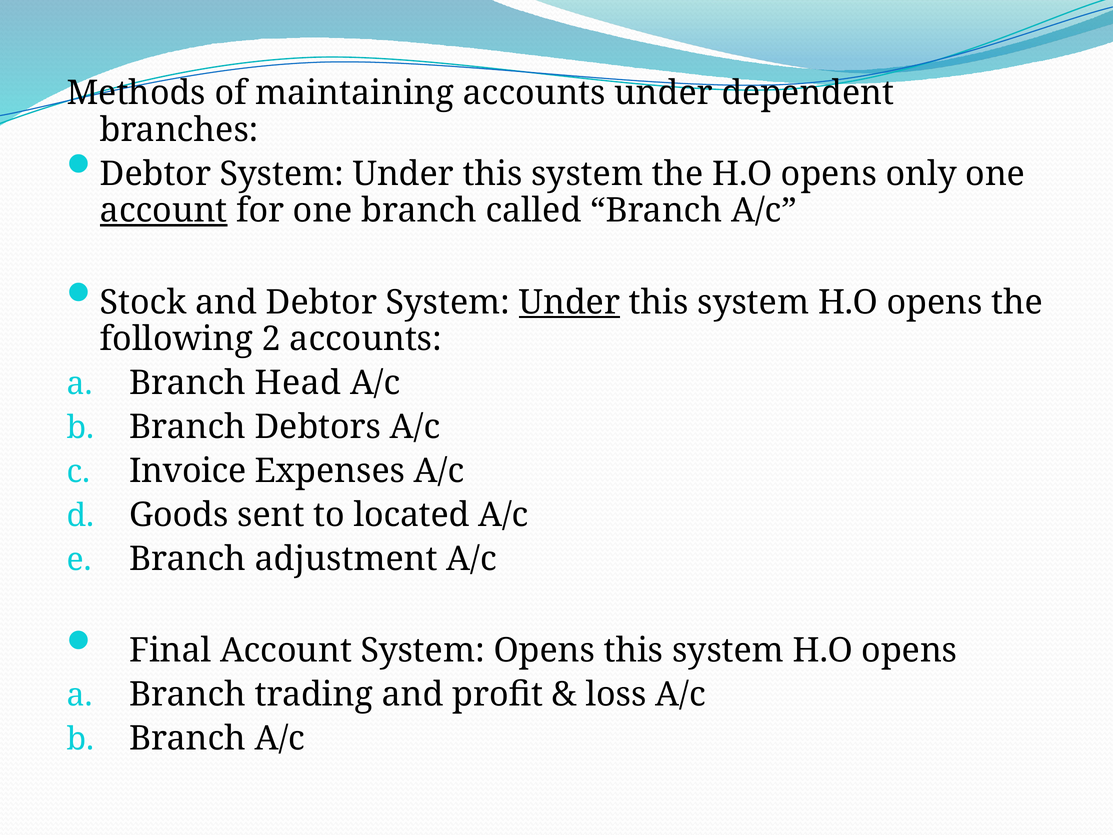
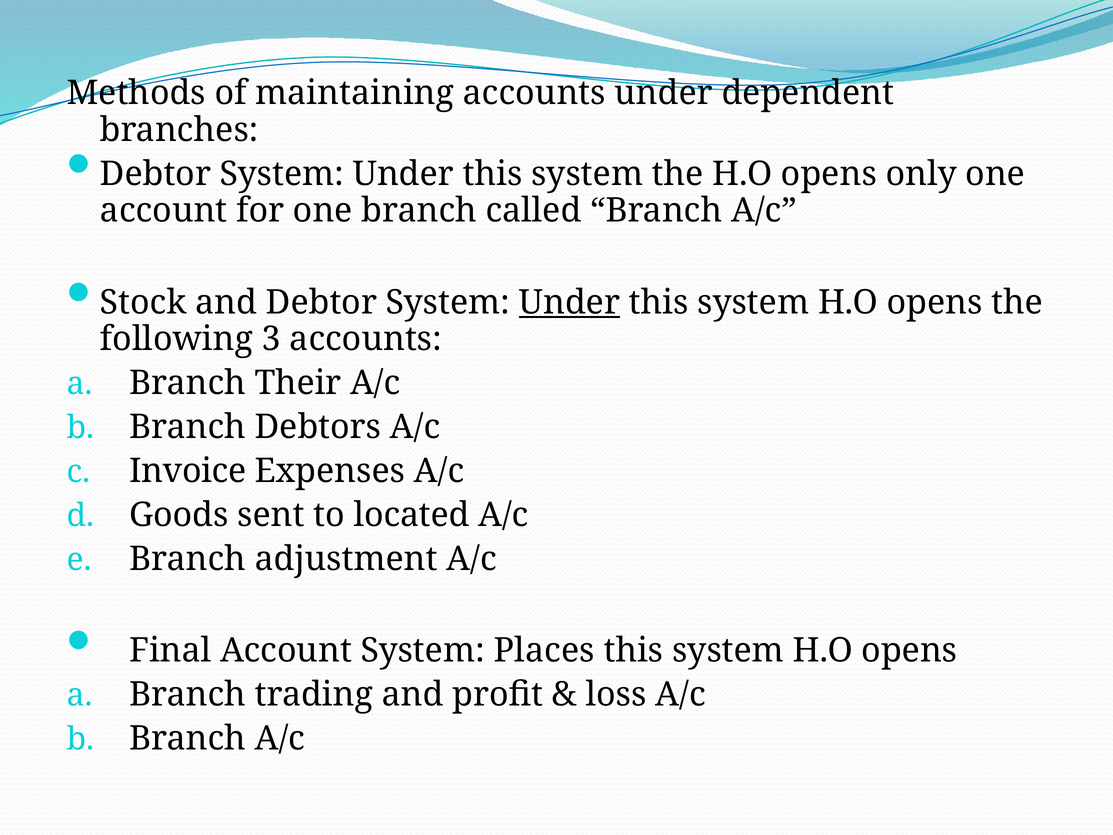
account underline: present -> none (164, 211)
2: 2 -> 3 (271, 339)
Head: Head -> Their (298, 383)
System Opens: Opens -> Places (544, 651)
